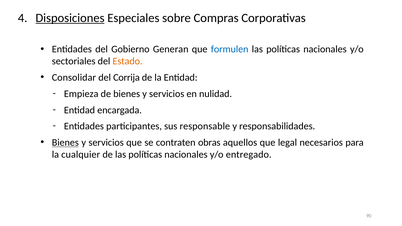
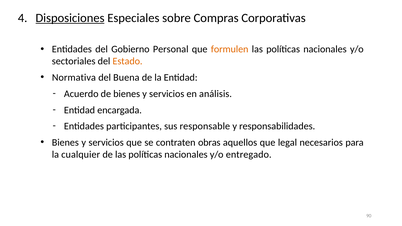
Generan: Generan -> Personal (171, 49)
formulen colour: blue -> orange (230, 49)
Consolidar: Consolidar -> Normativa (74, 78)
Corrija: Corrija -> Buena (126, 78)
Empieza: Empieza -> Acuerdo (81, 94)
nulidad: nulidad -> análisis (216, 94)
Bienes underline: present -> none (65, 143)
